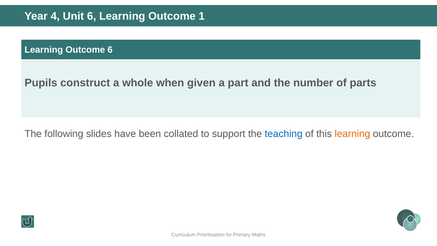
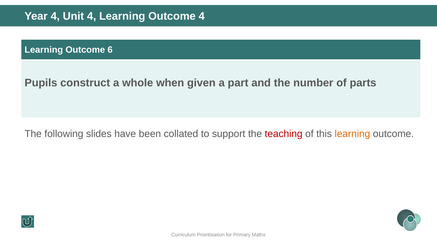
Unit 6: 6 -> 4 (92, 16)
Outcome 1: 1 -> 4 (202, 16)
teaching colour: blue -> red (284, 134)
